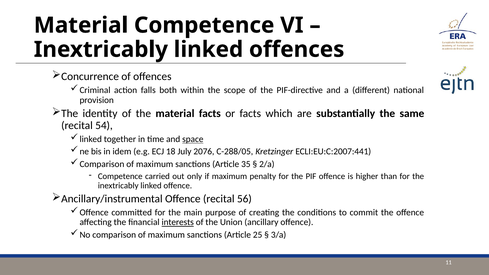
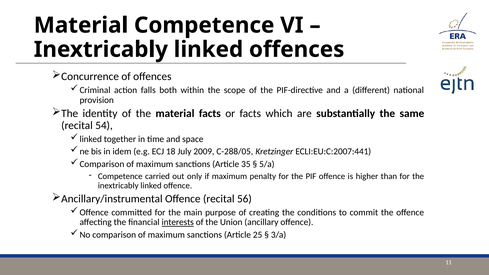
space underline: present -> none (193, 139)
2076: 2076 -> 2009 (204, 152)
2/a: 2/a -> 5/a (267, 164)
